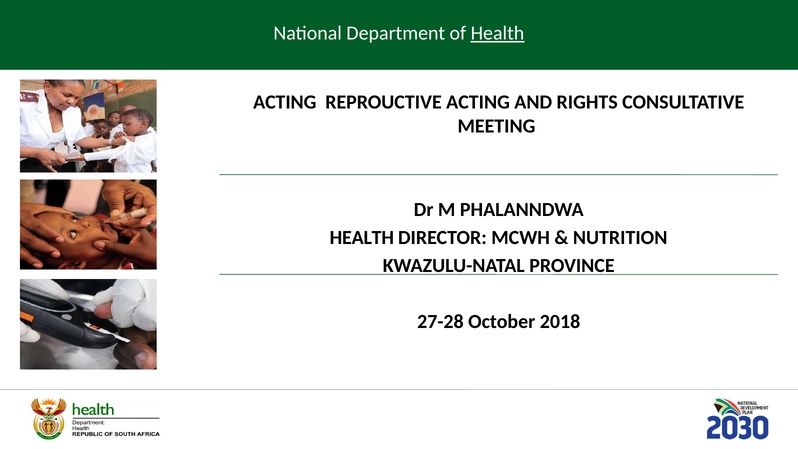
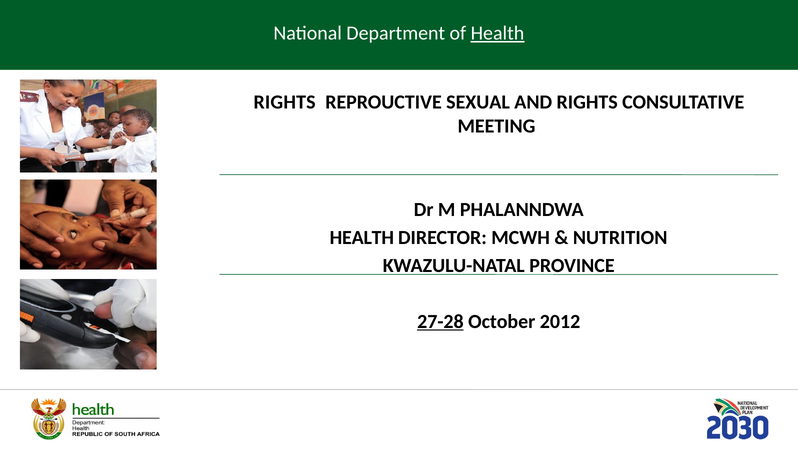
ACTING: ACTING -> RIGHTS (285, 102)
REPROUCTIVE ACTING: ACTING -> SEXUAL (478, 102)
27-28 underline: none -> present (440, 321)
2018: 2018 -> 2012 (560, 321)
